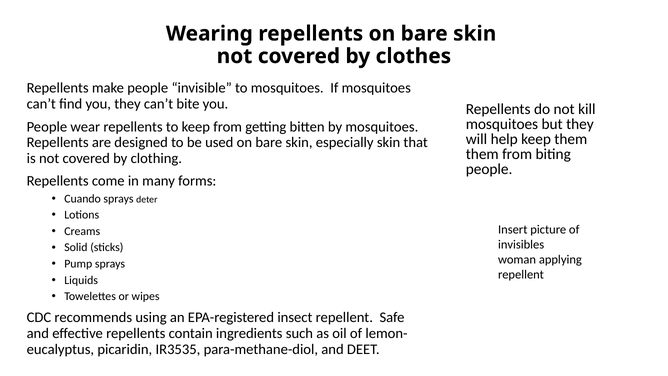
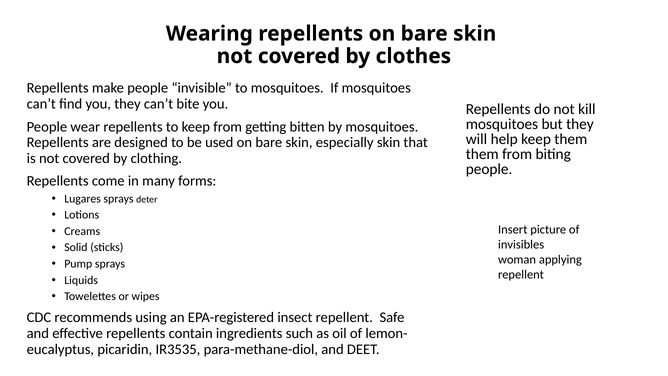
Cuando: Cuando -> Lugares (83, 199)
